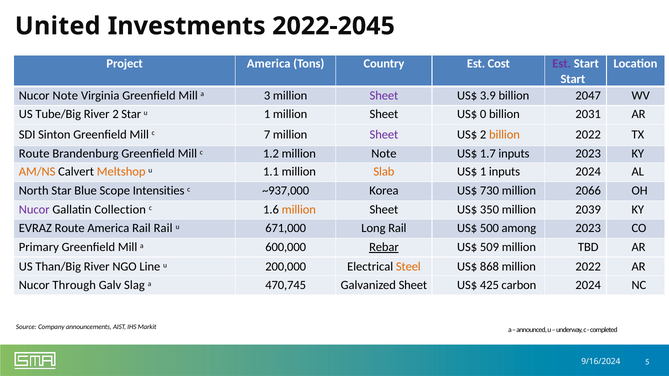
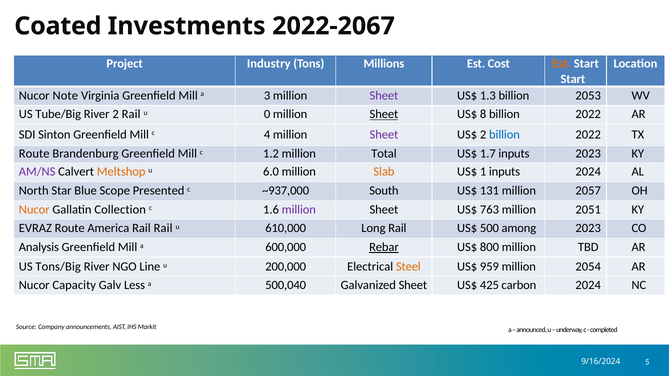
United: United -> Coated (58, 26)
2022-2045: 2022-2045 -> 2022-2067 (334, 26)
Project America: America -> Industry (269, 64)
Country: Country -> Millions (384, 64)
Est colour: purple -> orange (562, 64)
3.9: 3.9 -> 1.3 (488, 96)
2047: 2047 -> 2053 (588, 96)
2 Star: Star -> Rail (131, 114)
u 1: 1 -> 0 (267, 114)
Sheet underline: none -> present (384, 114)
0: 0 -> 8 (483, 114)
2031: 2031 -> 2022 (588, 114)
7: 7 -> 4 (267, 135)
billion colour: orange -> blue (504, 135)
million Note: Note -> Total (384, 154)
AM/NS colour: orange -> purple (37, 172)
1.1: 1.1 -> 6.0 (271, 172)
Intensities: Intensities -> Presented (159, 191)
Korea: Korea -> South (384, 191)
730: 730 -> 131 (489, 191)
2066: 2066 -> 2057 (588, 191)
Nucor colour: purple -> orange (34, 210)
million colour: orange -> purple (299, 210)
350: 350 -> 763 (489, 210)
2039: 2039 -> 2051 (588, 210)
671,000: 671,000 -> 610,000 (286, 228)
Primary: Primary -> Analysis (39, 247)
509: 509 -> 800 (489, 247)
Than/Big: Than/Big -> Tons/Big (58, 267)
868: 868 -> 959 (489, 267)
million 2022: 2022 -> 2054 (588, 267)
Through: Through -> Capacity (74, 286)
Slag: Slag -> Less (135, 286)
470,745: 470,745 -> 500,040 (286, 286)
